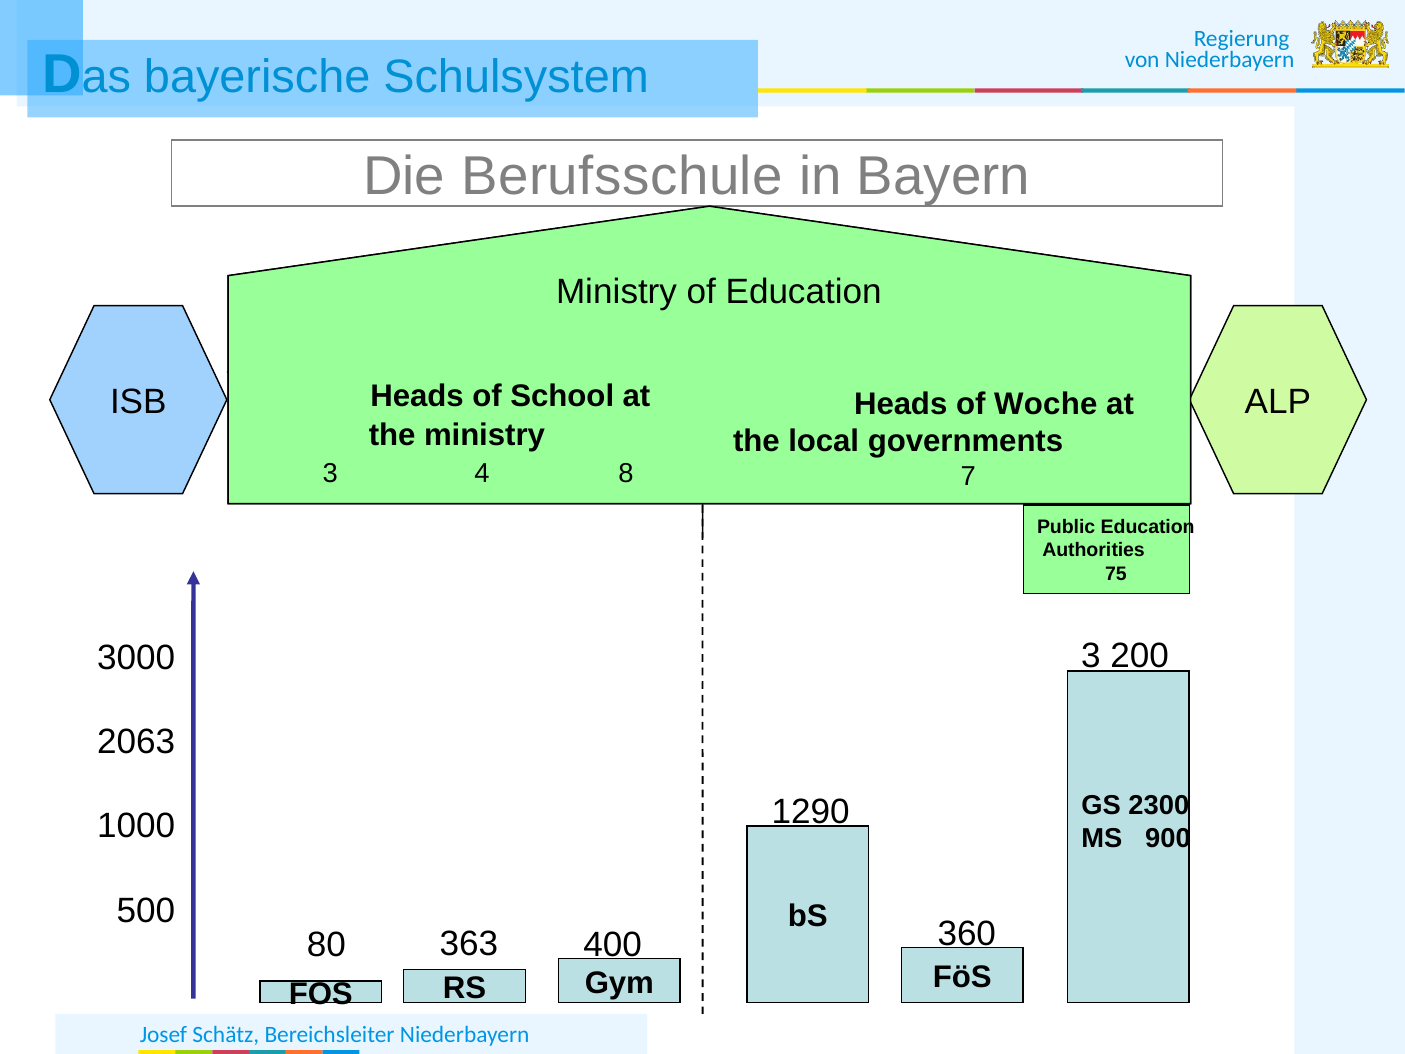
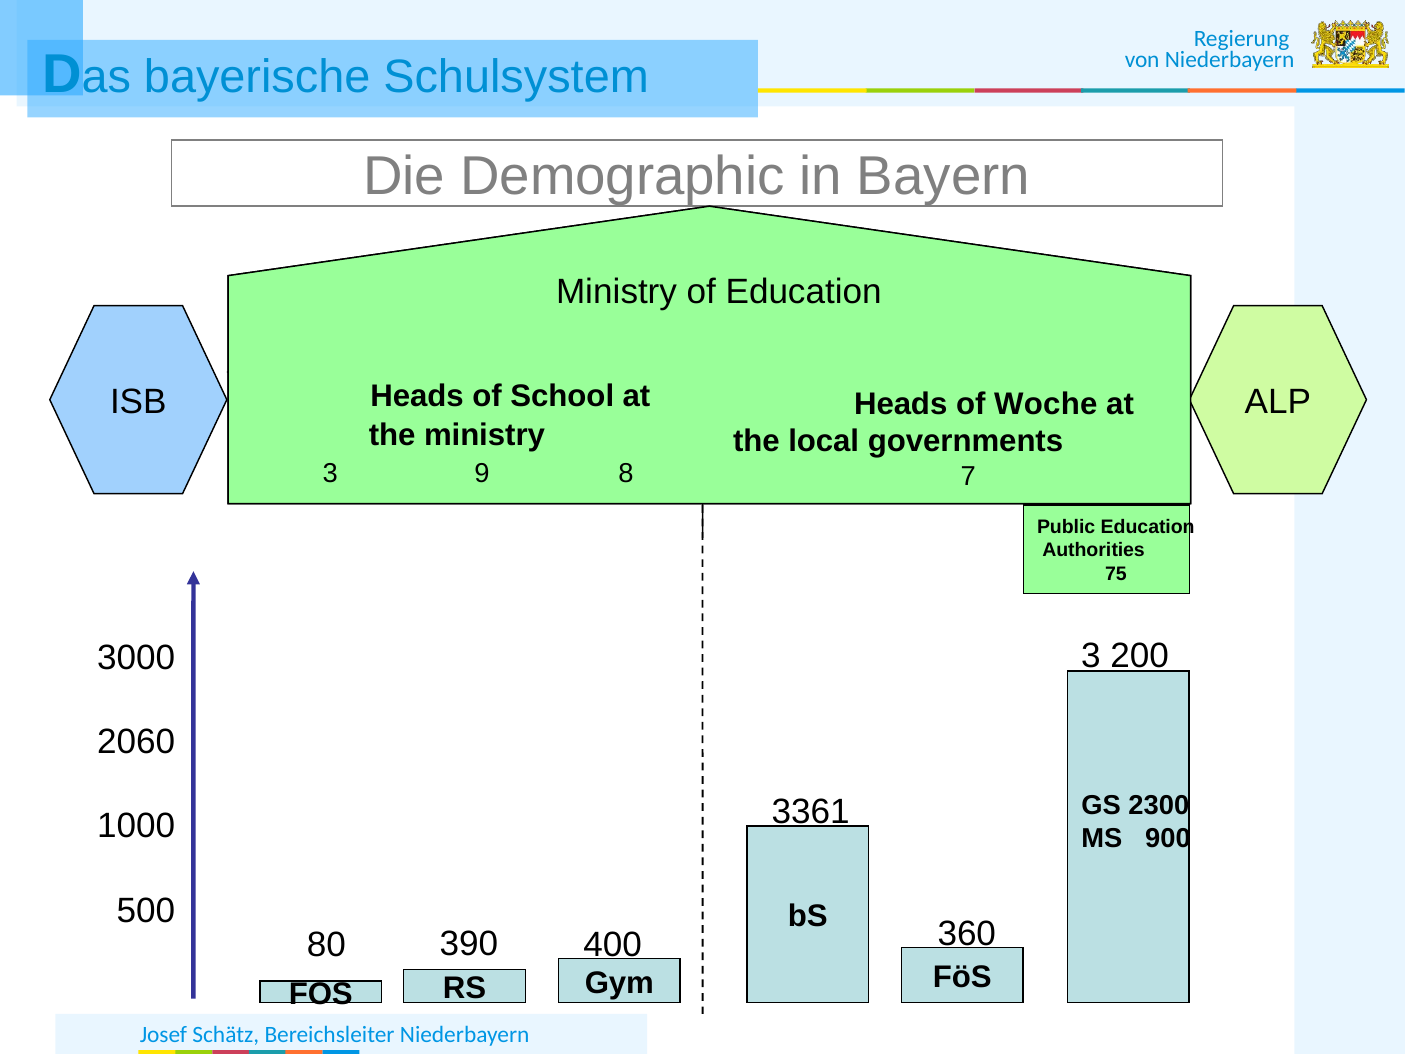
Berufsschule: Berufsschule -> Demographic (622, 177)
4: 4 -> 9 (482, 474)
2063: 2063 -> 2060 (136, 742)
1290: 1290 -> 3361 (811, 812)
363: 363 -> 390 (469, 943)
